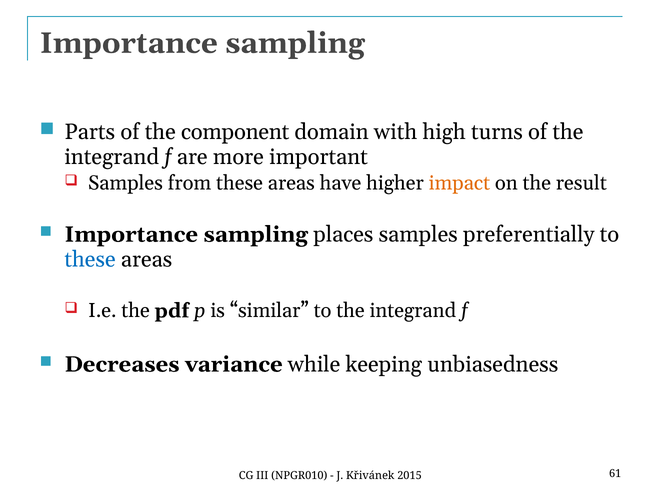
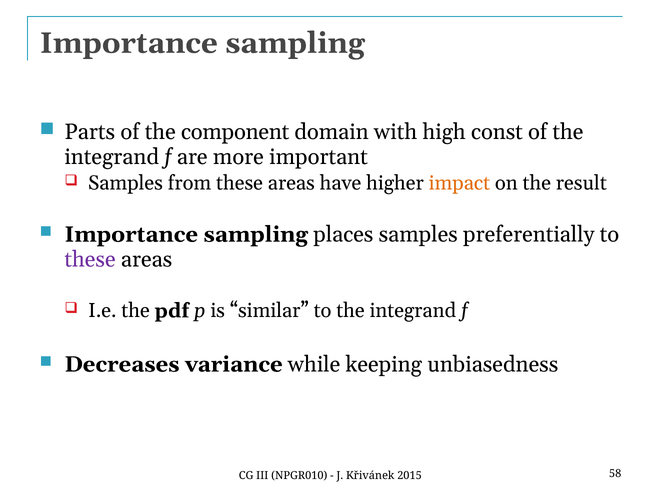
turns: turns -> const (497, 132)
these colour: blue -> purple (90, 259)
61: 61 -> 58 (615, 473)
